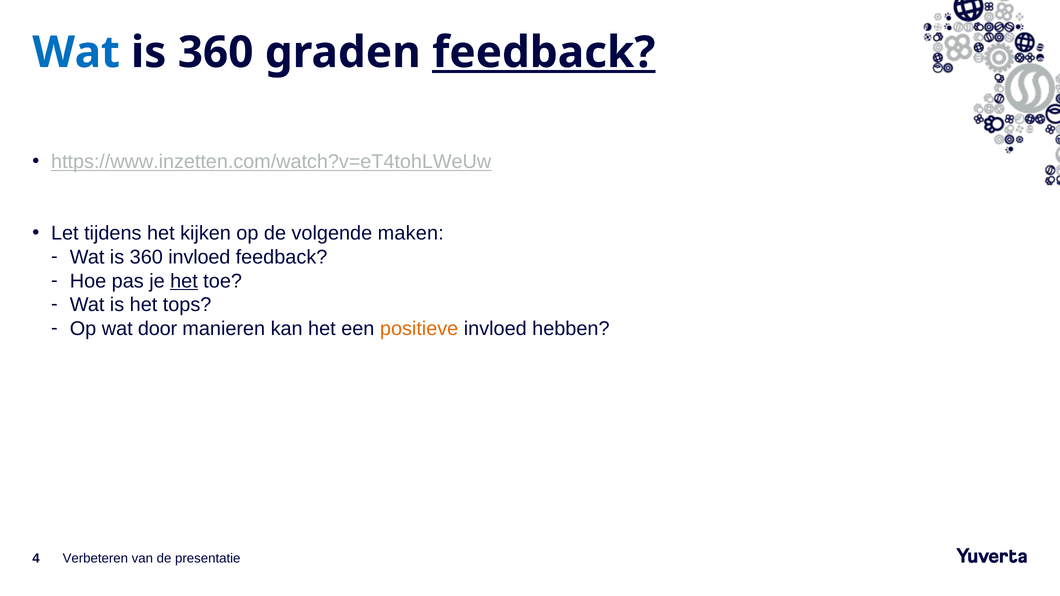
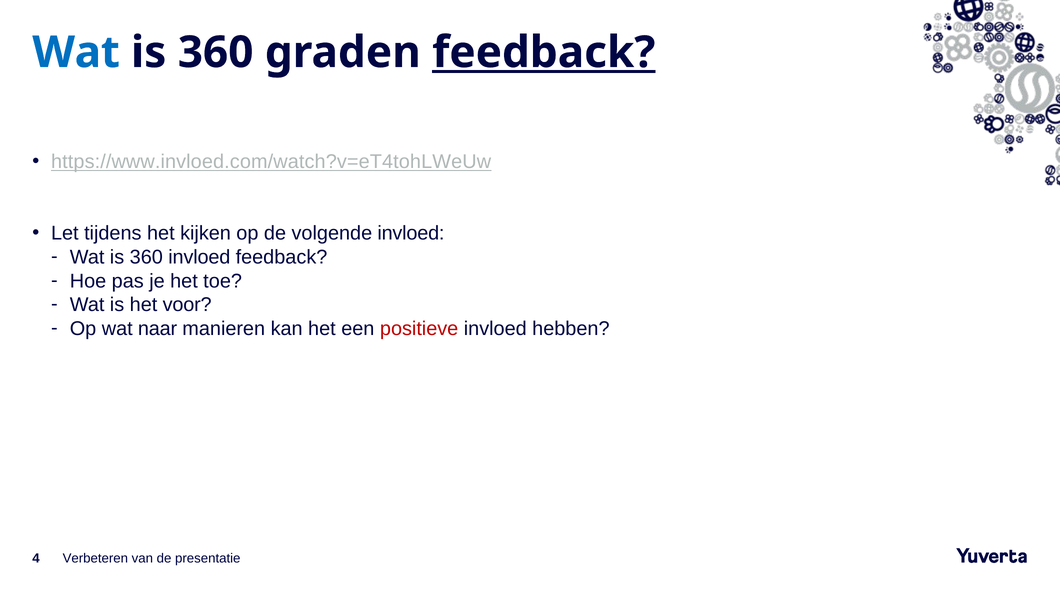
https://www.inzetten.com/watch?v=eT4tohLWeUw: https://www.inzetten.com/watch?v=eT4tohLWeUw -> https://www.invloed.com/watch?v=eT4tohLWeUw (271, 162)
volgende maken: maken -> invloed (411, 234)
het underline: present -> none (184, 281)
tops: tops -> voor (187, 305)
door: door -> naar (158, 329)
positieve colour: orange -> red (419, 329)
